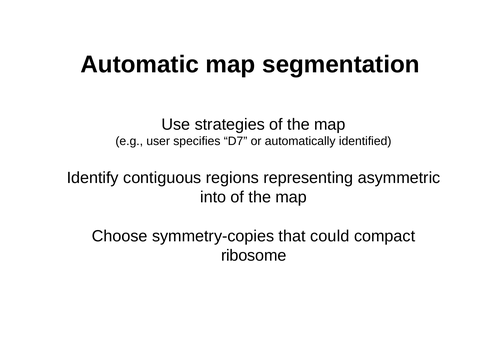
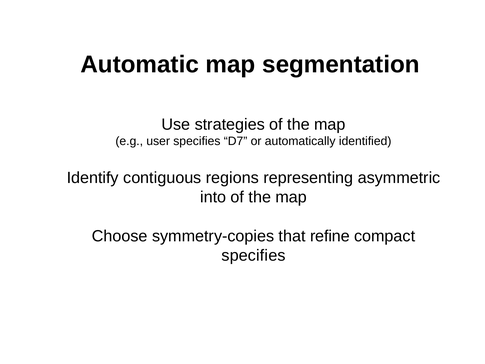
could: could -> refine (330, 236)
ribosome: ribosome -> specifies (254, 255)
